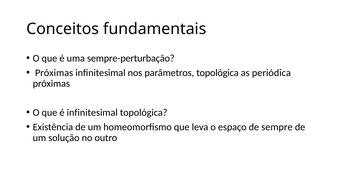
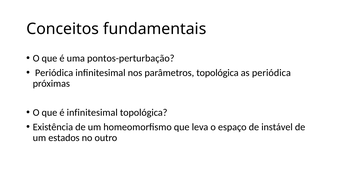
sempre-perturbação: sempre-perturbação -> pontos-perturbação (131, 58)
Próximas: Próximas -> Periódica (54, 73)
sempre: sempre -> instável (277, 127)
solução: solução -> estados (64, 138)
